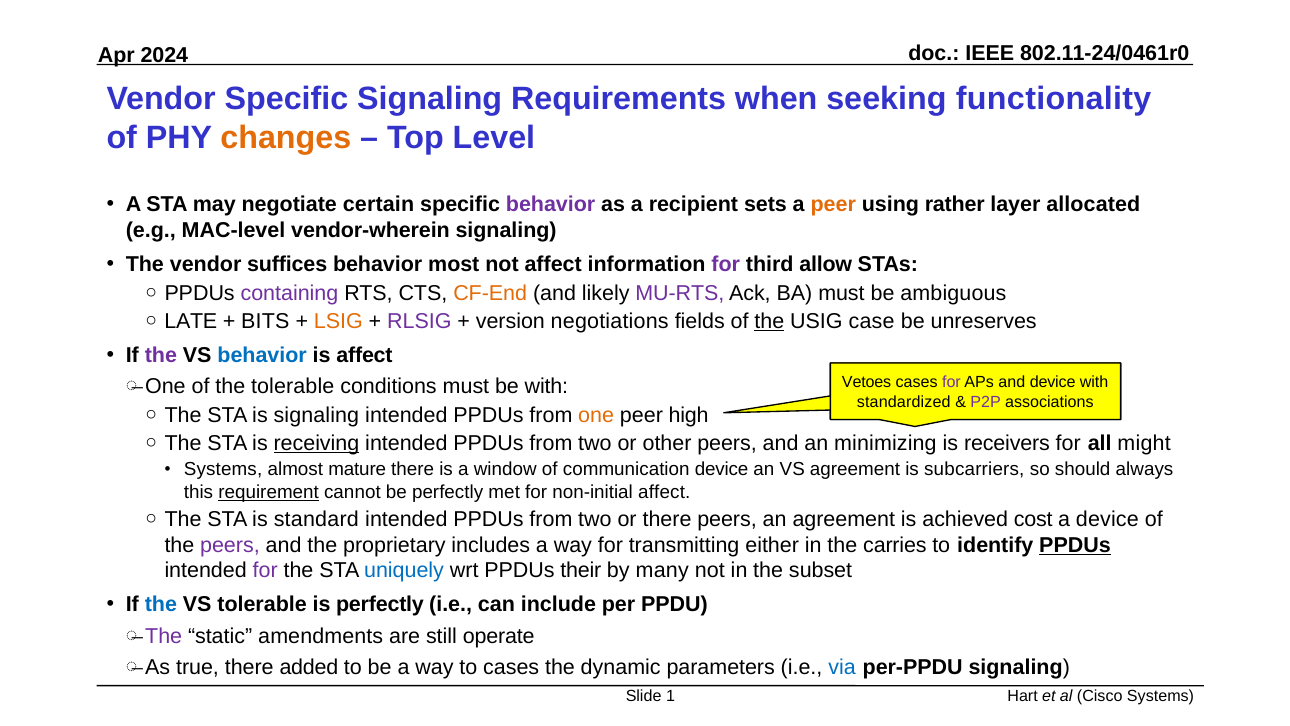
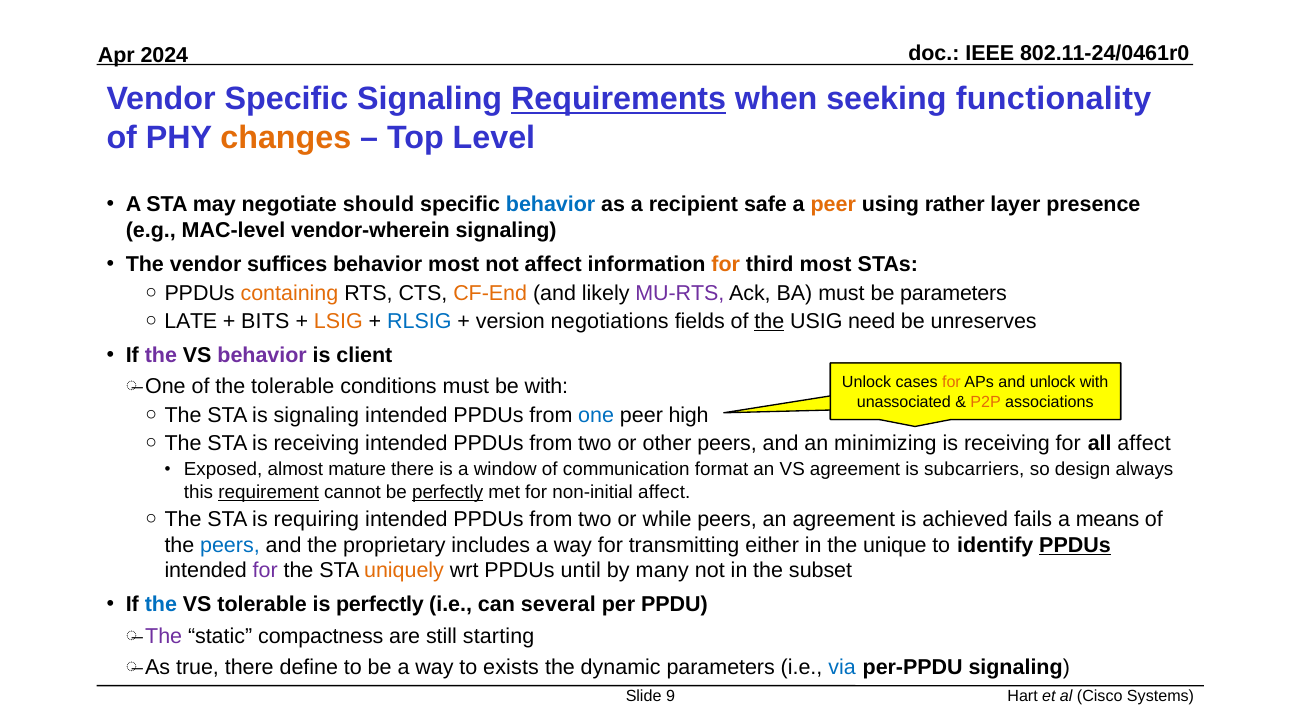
Requirements underline: none -> present (619, 99)
certain: certain -> should (378, 205)
behavior colour: purple -> blue (551, 205)
sets: sets -> safe (765, 205)
allocated: allocated -> presence (1093, 205)
for colour: purple -> orange (726, 264)
third allow: allow -> most (826, 264)
containing colour: purple -> orange (289, 293)
be ambiguous: ambiguous -> parameters (954, 293)
RLSIG colour: purple -> blue (419, 321)
case: case -> need (872, 321)
behavior colour: blue -> purple (262, 355)
is affect: affect -> client (364, 355)
Vetoes: Vetoes -> Unlock (867, 382)
for colour: purple -> orange (951, 382)
and device: device -> unlock (1053, 382)
standardized: standardized -> unassociated (904, 402)
P2P colour: purple -> orange (986, 402)
one colour: orange -> blue (596, 415)
receiving underline: present -> none (316, 443)
receivers: receivers -> receiving (1007, 443)
all might: might -> affect (1144, 443)
Systems: Systems -> Exposed (223, 469)
communication device: device -> format (722, 469)
should: should -> design (1083, 469)
perfectly underline: none -> present (448, 492)
standard: standard -> requiring (316, 519)
or there: there -> while (667, 519)
cost: cost -> fails (1033, 519)
a device: device -> means (1108, 519)
peers colour: purple -> blue (230, 545)
carries: carries -> unique (895, 545)
uniquely colour: blue -> orange (404, 571)
their: their -> until (581, 571)
include: include -> several (558, 604)
amendments: amendments -> compactness (321, 636)
operate: operate -> starting (499, 636)
added: added -> define (309, 667)
to cases: cases -> exists (511, 667)
1: 1 -> 9 (671, 696)
